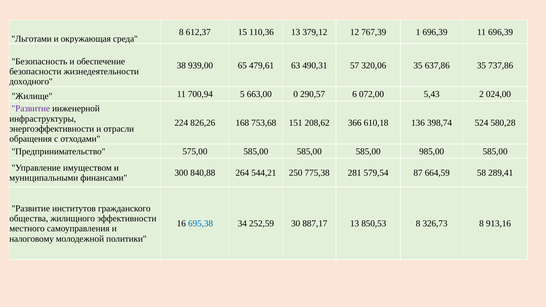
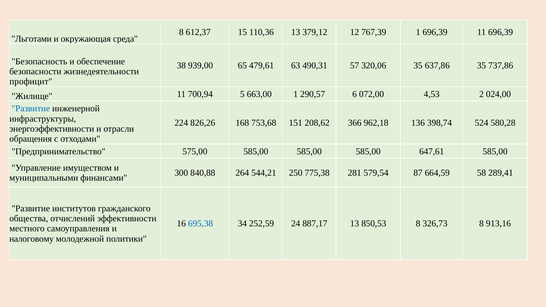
доходного: доходного -> профицит (31, 82)
663,00 0: 0 -> 1 (296, 94)
5,43: 5,43 -> 4,53 (432, 94)
Развитие colour: purple -> blue (31, 109)
610,18: 610,18 -> 962,18 (376, 123)
985,00: 985,00 -> 647,61 (432, 151)
жилищного: жилищного -> отчислений (73, 219)
30: 30 -> 24 (296, 224)
